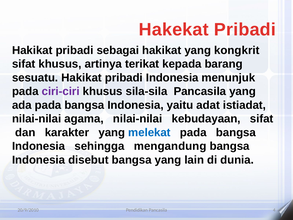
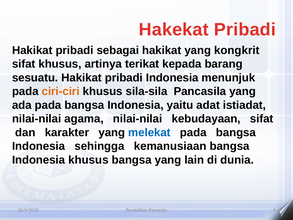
ciri-ciri colour: purple -> orange (61, 91)
mengandung: mengandung -> kemanusiaan (170, 146)
Indonesia disebut: disebut -> khusus (88, 160)
